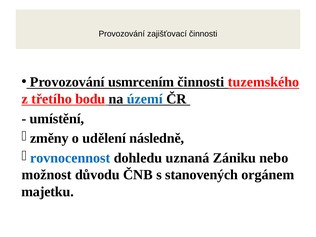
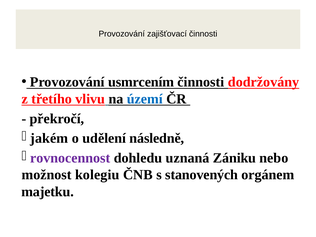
tuzemského: tuzemského -> dodržovány (264, 82)
bodu: bodu -> vlivu (90, 99)
umístění: umístění -> překročí (57, 119)
změny: změny -> jakém (49, 138)
rovnocennost colour: blue -> purple (70, 158)
důvodu: důvodu -> kolegiu (97, 175)
